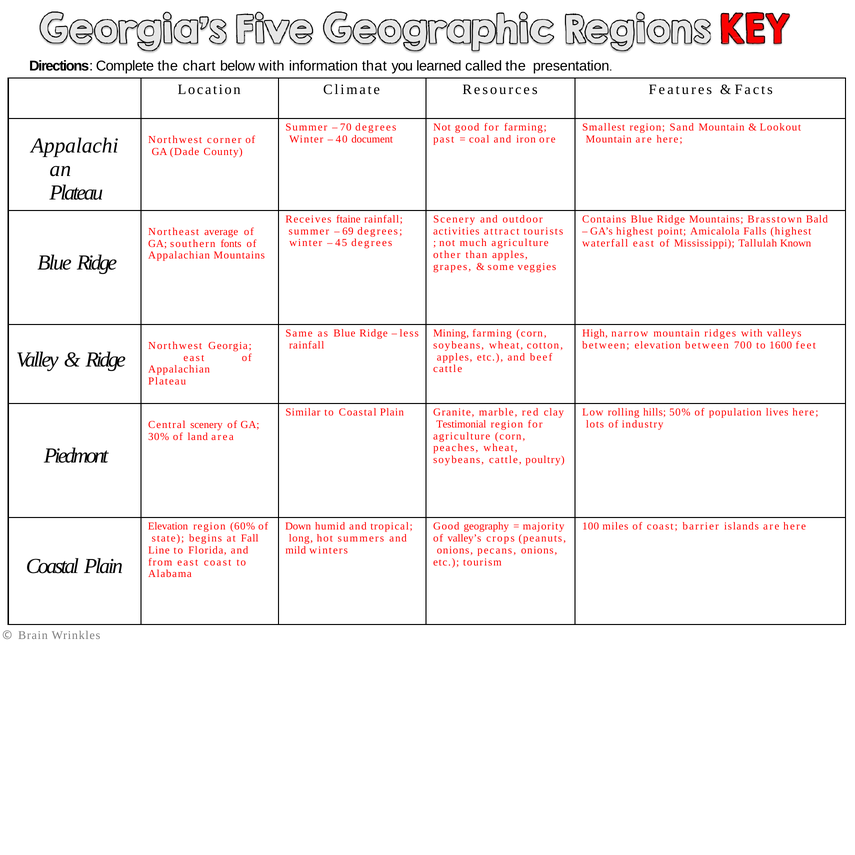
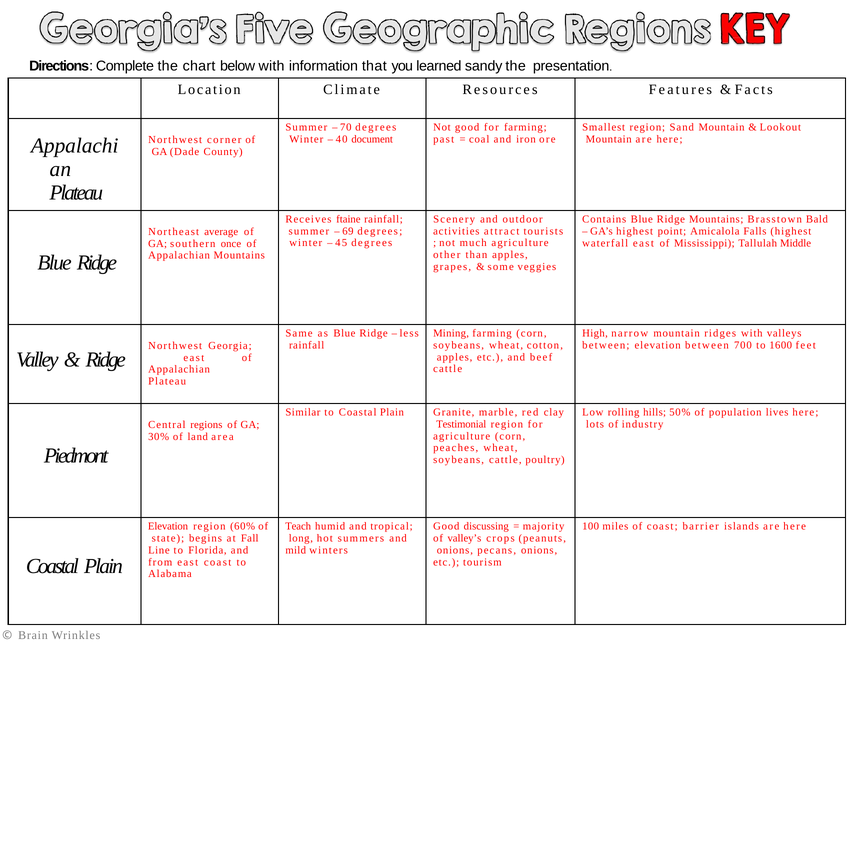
called: called -> sandy (484, 66)
Known: Known -> Middle (796, 243)
fonts: fonts -> once (231, 243)
Central scenery: scenery -> regions (206, 425)
Down: Down -> Teach (298, 526)
geography: geography -> discussing (486, 526)
